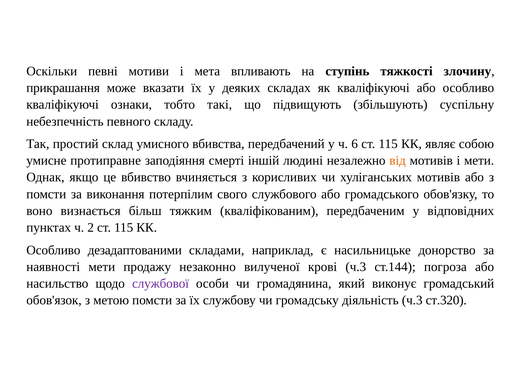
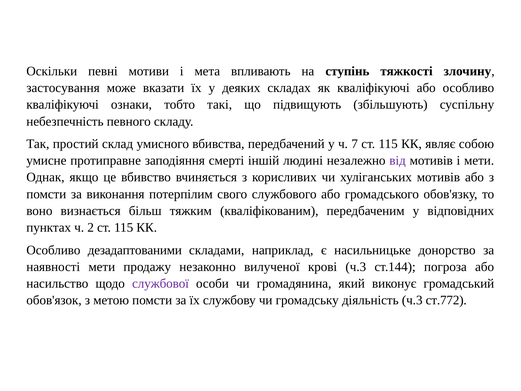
прикрашання: прикрашання -> застосування (63, 88)
6: 6 -> 7 (355, 144)
від colour: orange -> purple (398, 161)
ст.320: ст.320 -> ст.772 (446, 300)
